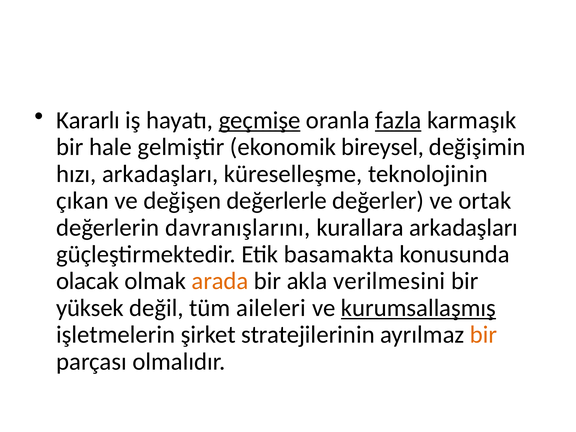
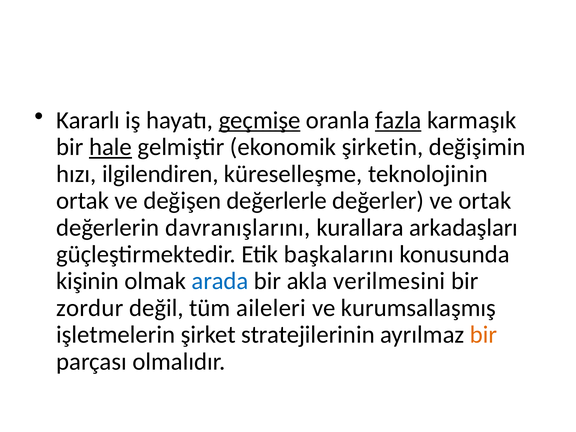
hale underline: none -> present (111, 147)
bireysel: bireysel -> şirketin (383, 147)
hızı arkadaşları: arkadaşları -> ilgilendiren (160, 174)
çıkan: çıkan -> ortak (83, 201)
basamakta: basamakta -> başkalarını (339, 254)
olacak: olacak -> kişinin (88, 281)
arada colour: orange -> blue (220, 281)
yüksek: yüksek -> zordur (90, 308)
kurumsallaşmış underline: present -> none (418, 308)
